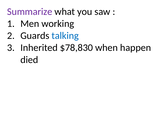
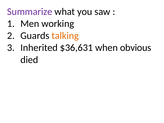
talking colour: blue -> orange (65, 36)
$78,830: $78,830 -> $36,631 (76, 48)
happen: happen -> obvious (136, 48)
